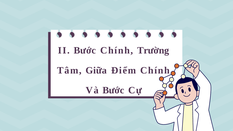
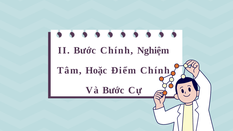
Trường: Trường -> Nghiệm (153, 50)
Giữa: Giữa -> Hoặc (96, 70)
